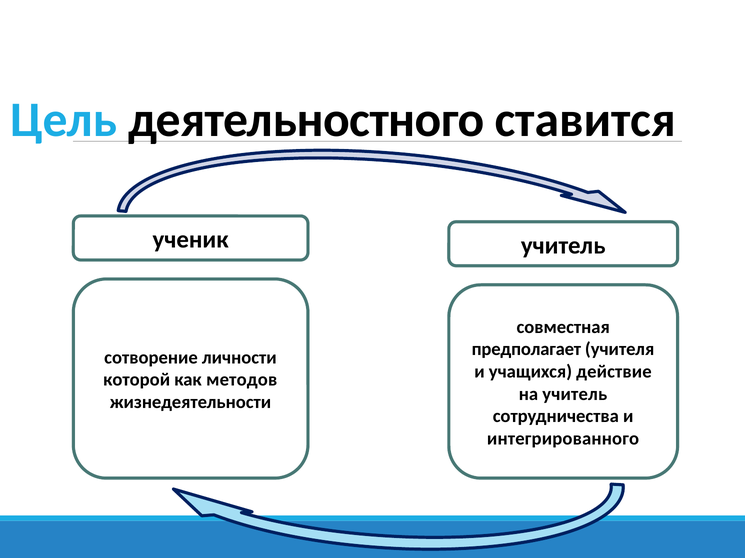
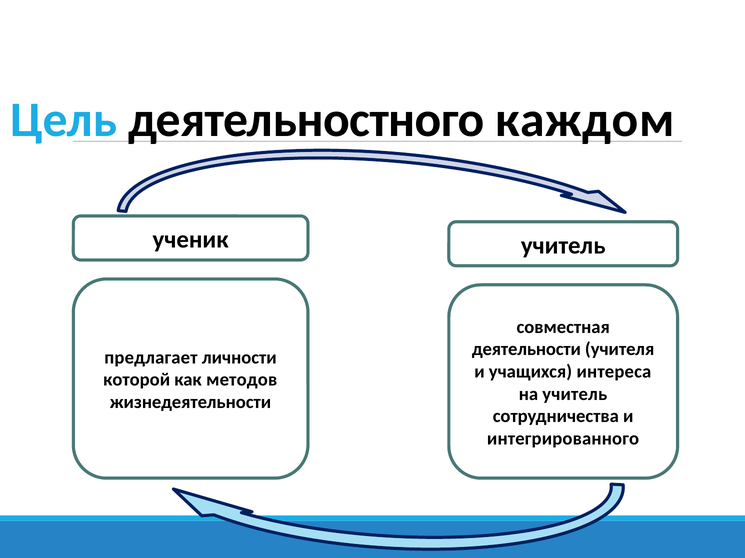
ставится: ставится -> каждом (585, 120)
предполагает: предполагает -> деятельности (526, 350)
сотворение: сотворение -> предлагает (151, 358)
действие: действие -> интереса (614, 372)
